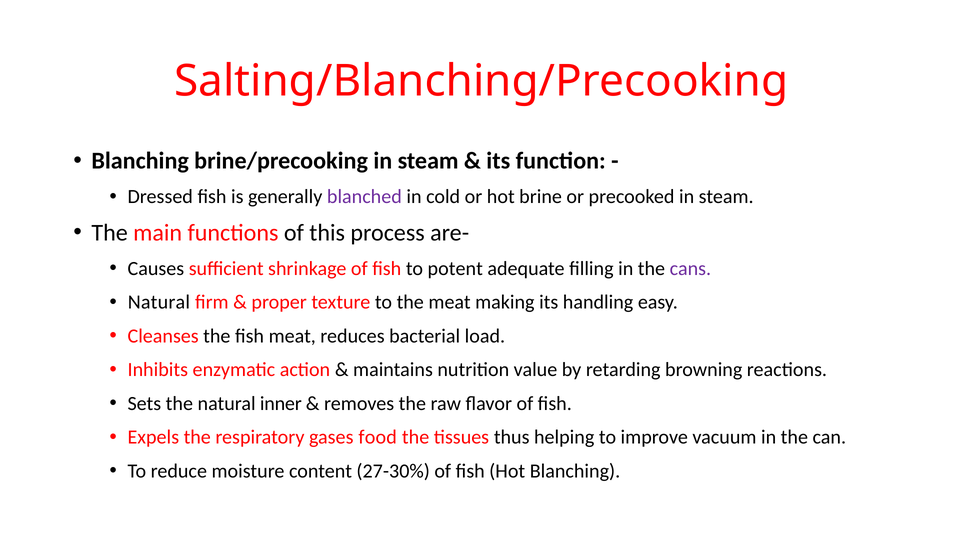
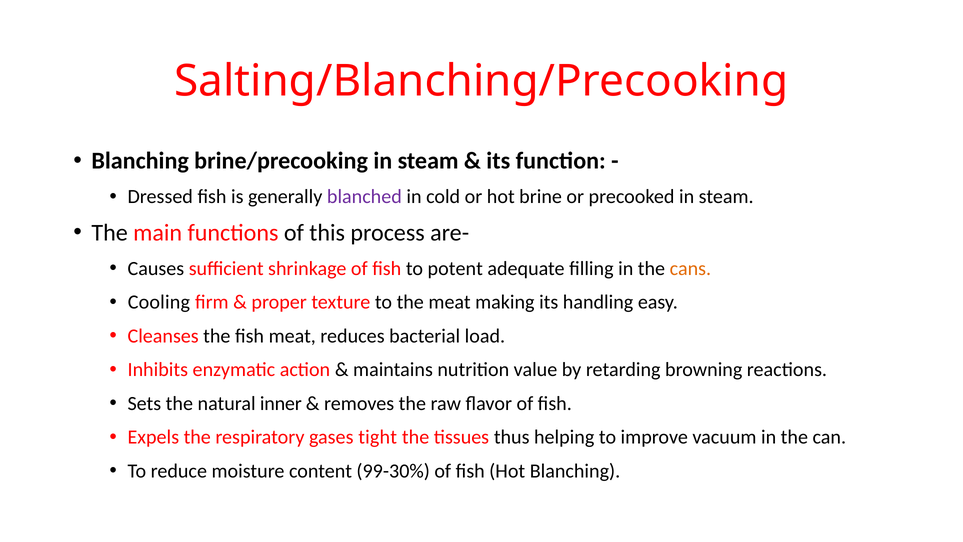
cans colour: purple -> orange (690, 268)
Natural: Natural -> Cooling (159, 302)
food: food -> tight (378, 437)
27-30%: 27-30% -> 99-30% (393, 471)
